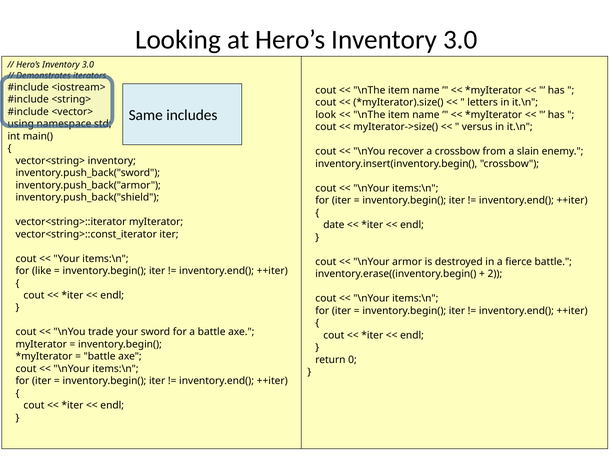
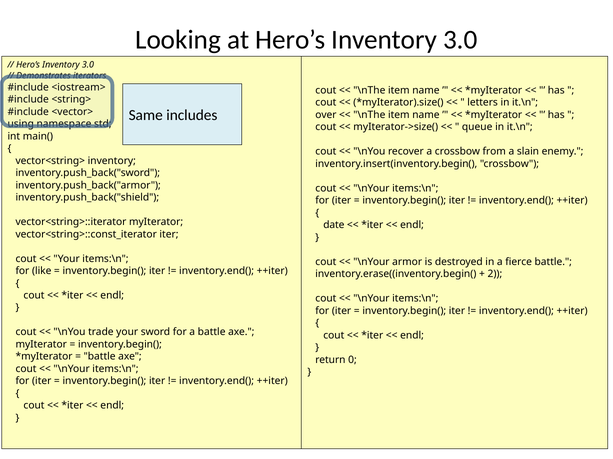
look: look -> over (326, 115)
versus: versus -> queue (477, 127)
